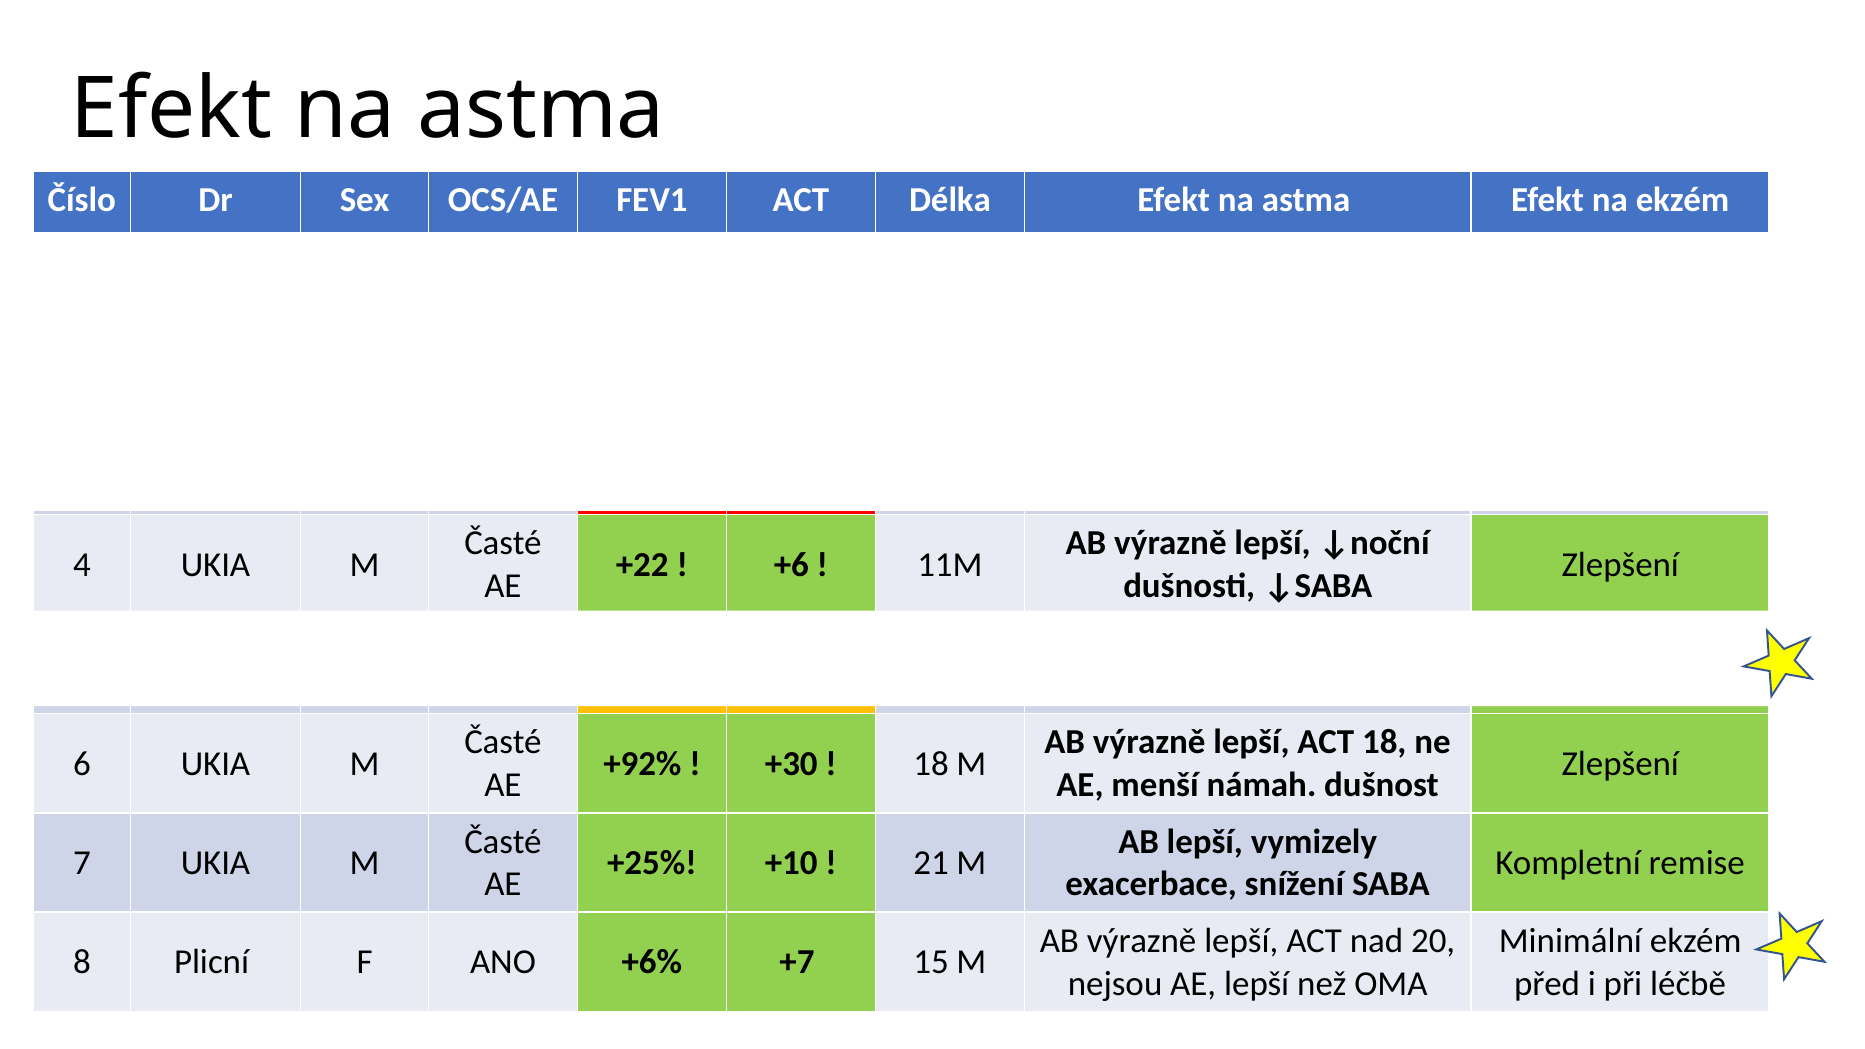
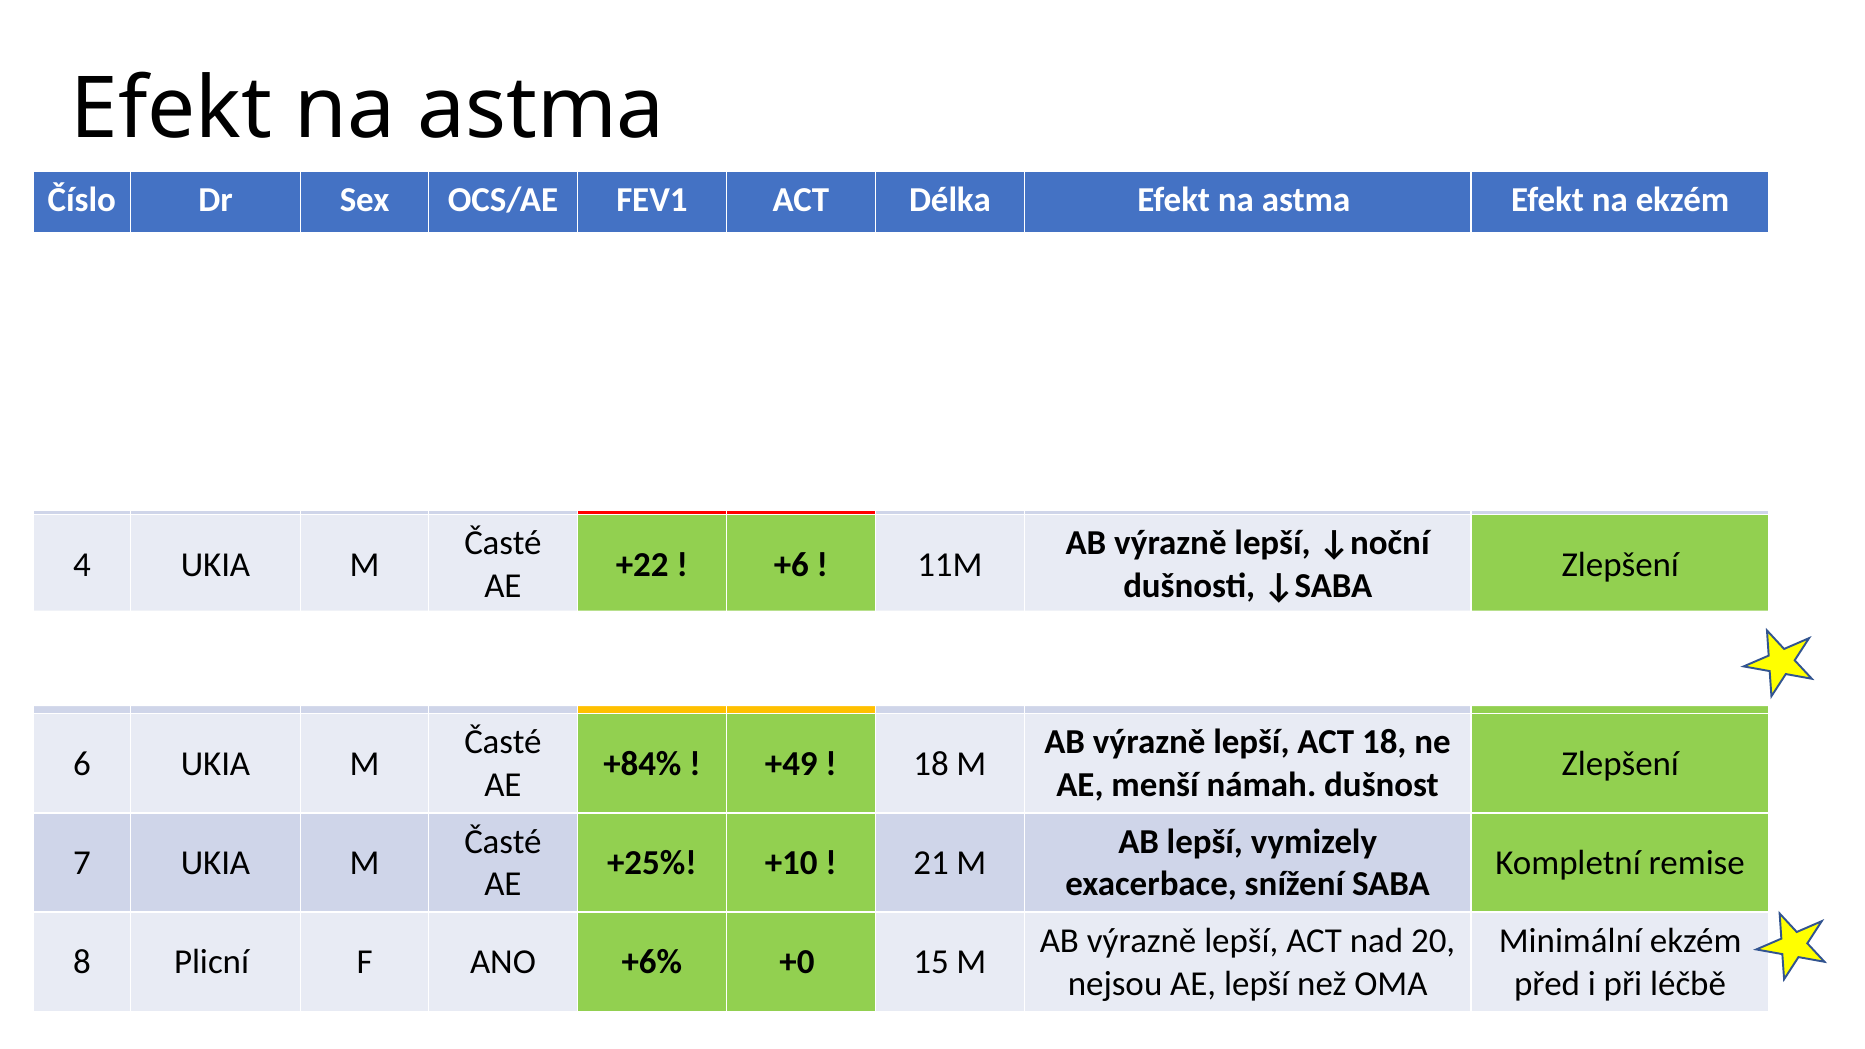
+92%: +92% -> +84% (642, 764)
+30: +30 -> +49 (791, 764)
+7: +7 -> +0 (797, 962)
